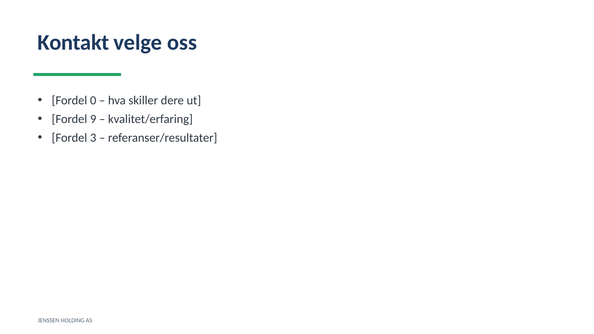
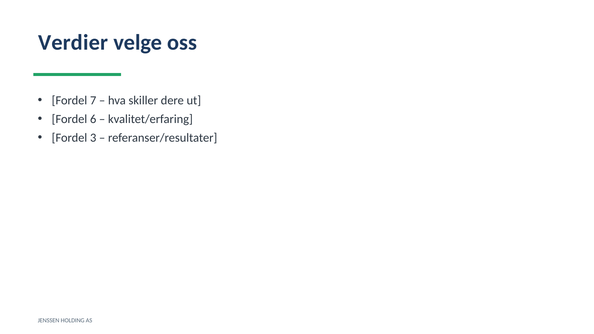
Kontakt: Kontakt -> Verdier (73, 42)
0: 0 -> 7 (93, 101)
9: 9 -> 6 (93, 119)
